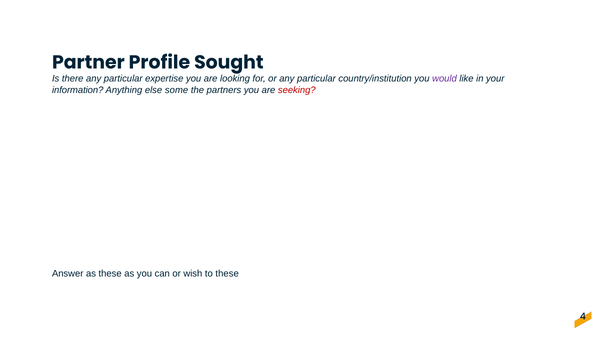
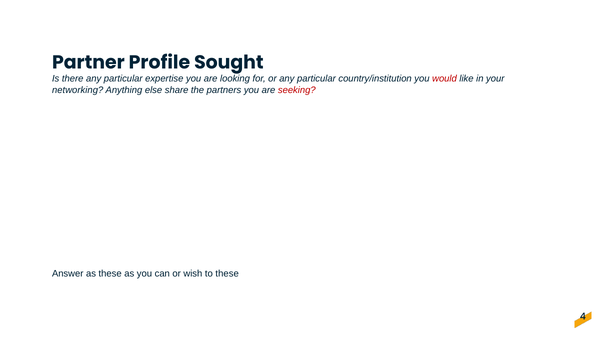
would colour: purple -> red (445, 79)
information: information -> networking (78, 90)
some: some -> share (177, 90)
